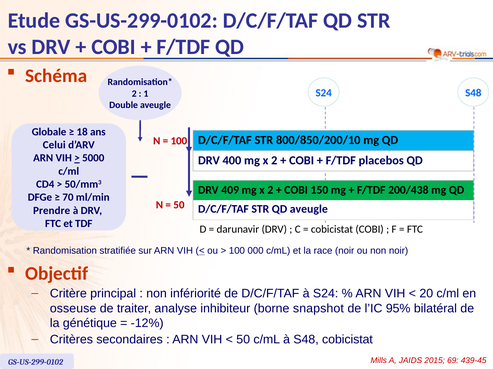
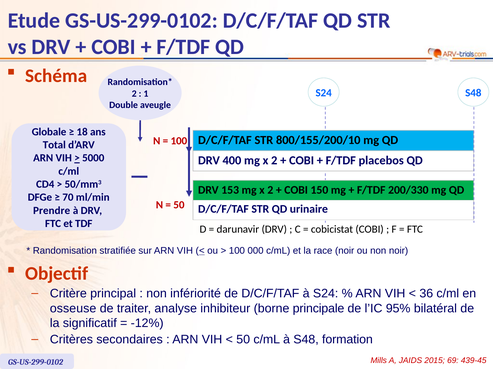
800/850/200/10: 800/850/200/10 -> 800/155/200/10 (318, 140)
Celui: Celui -> Total (54, 145)
409: 409 -> 153 (230, 190)
200/438: 200/438 -> 200/330 (408, 190)
QD aveugle: aveugle -> urinaire (309, 210)
20: 20 -> 36 (426, 294)
snapshot: snapshot -> principale (319, 309)
génétique: génétique -> significatif (90, 324)
S48 cobicistat: cobicistat -> formation (347, 340)
